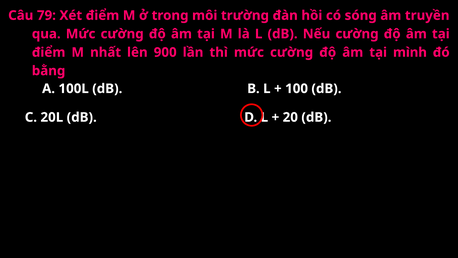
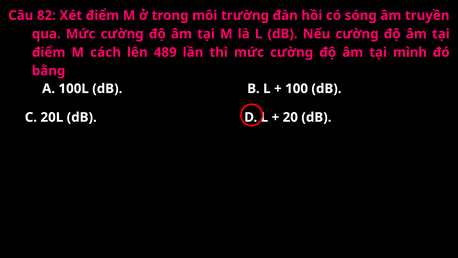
79: 79 -> 82 (46, 15)
nhất: nhất -> cách (106, 52)
900: 900 -> 489 (165, 52)
